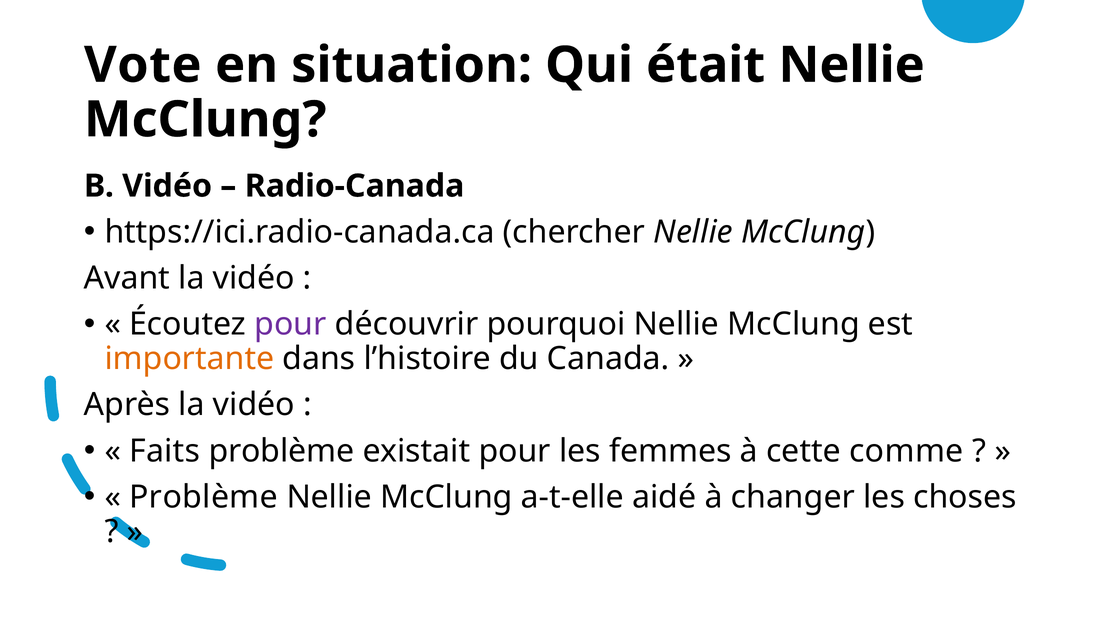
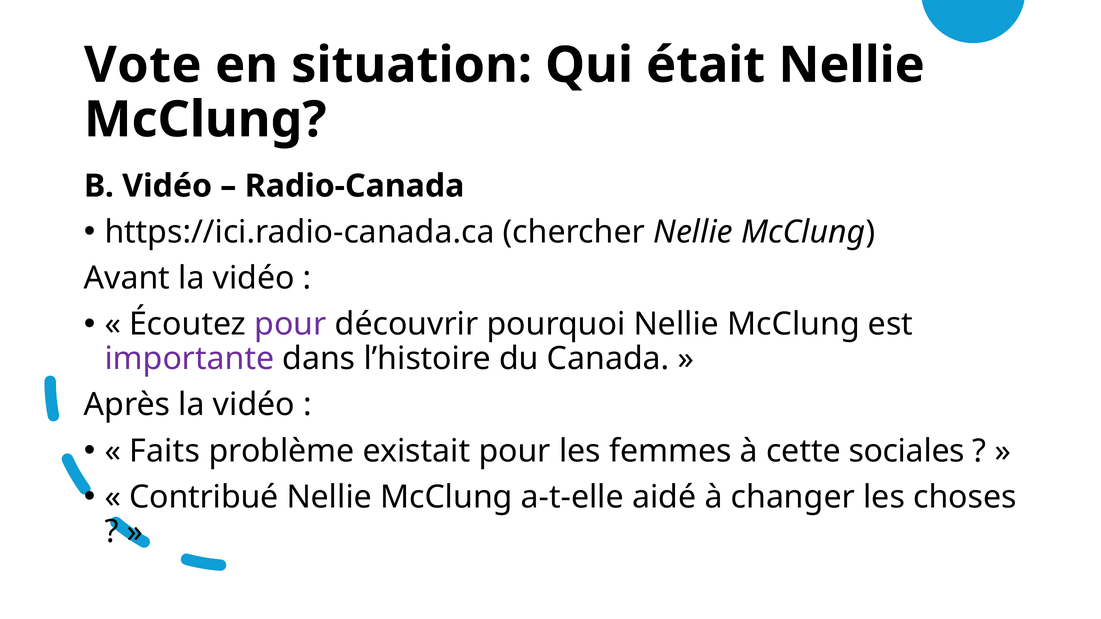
importante colour: orange -> purple (189, 359)
comme: comme -> sociales (907, 451)
Problème: Problème -> Contribué (204, 497)
